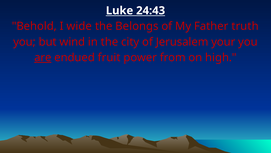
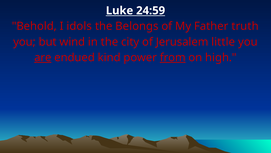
24:43: 24:43 -> 24:59 (151, 11)
wide: wide -> idols (79, 26)
your: your -> little (223, 42)
fruit: fruit -> kind (109, 57)
from underline: none -> present (173, 57)
